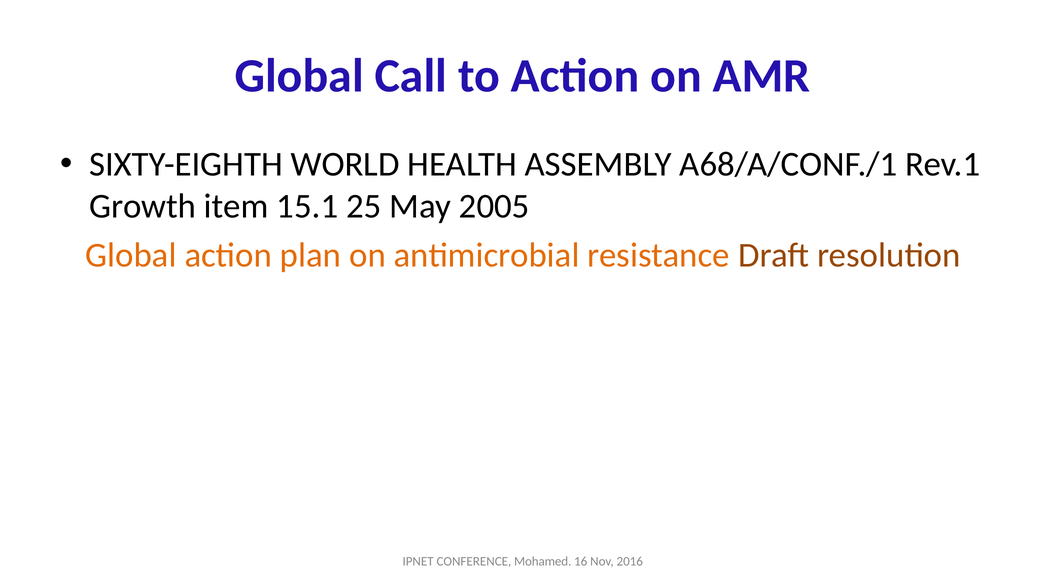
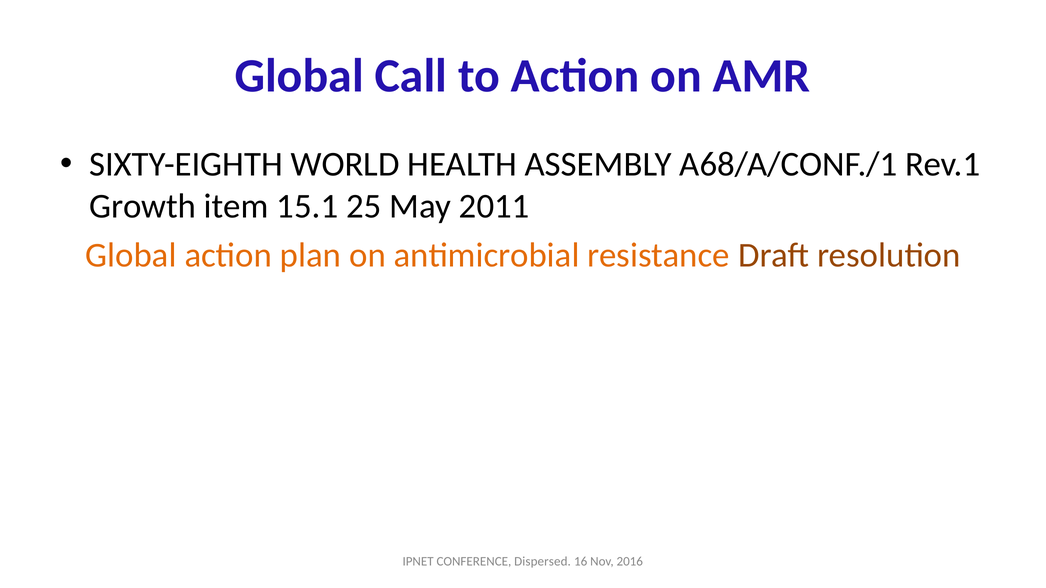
2005: 2005 -> 2011 (494, 206)
Mohamed: Mohamed -> Dispersed (543, 562)
